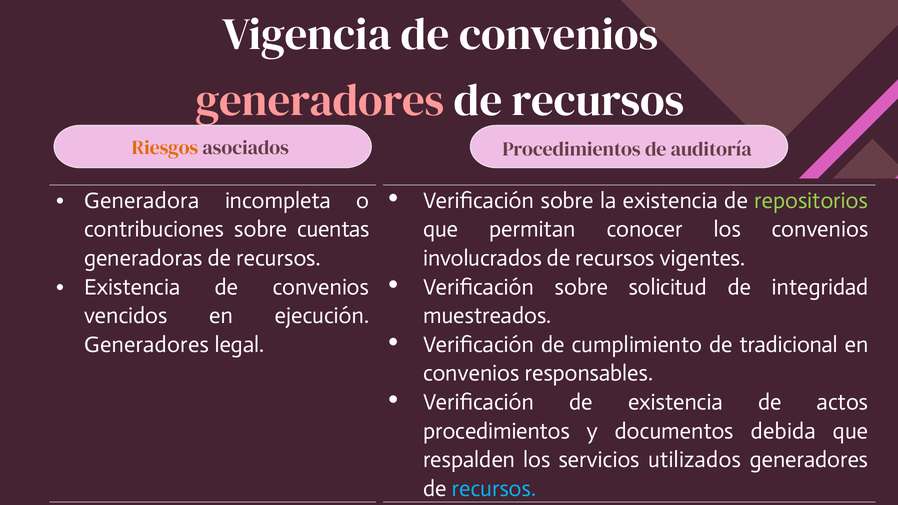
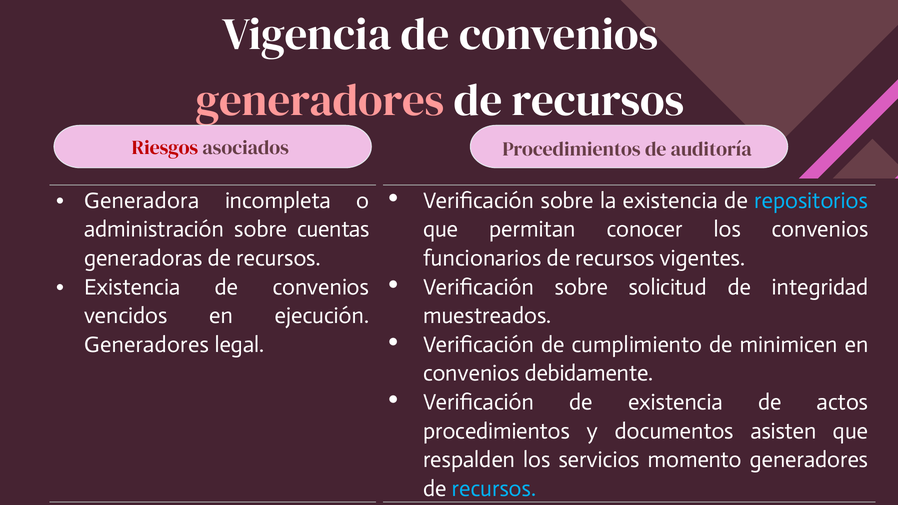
Riesgos colour: orange -> red (165, 148)
repositorios colour: light green -> light blue (811, 201)
contribuciones: contribuciones -> administración (154, 230)
involucrados: involucrados -> funcionarios (482, 258)
tradicional: tradicional -> minimicen (789, 345)
responsables: responsables -> debidamente (589, 374)
debida: debida -> asisten (784, 431)
utilizados: utilizados -> momento (695, 460)
